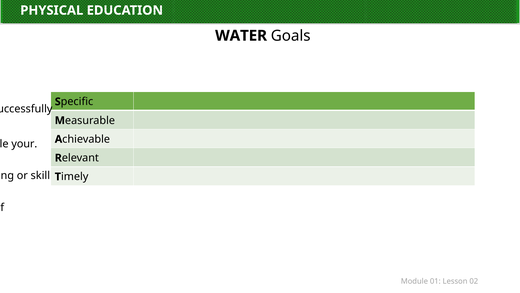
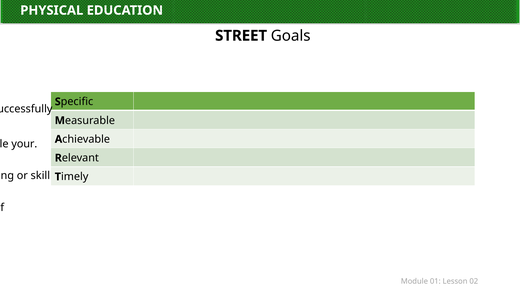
WATER: WATER -> STREET (241, 36)
